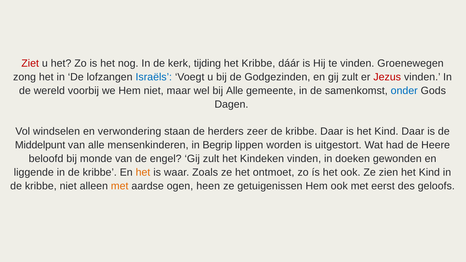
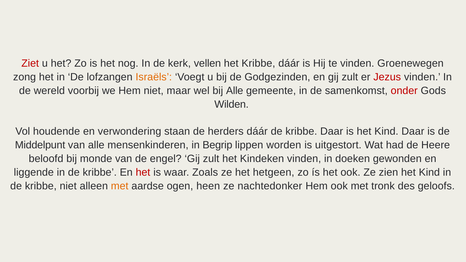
tijding: tijding -> vellen (207, 63)
Israëls colour: blue -> orange (154, 77)
onder colour: blue -> red (404, 91)
Dagen: Dagen -> Wilden (232, 104)
windselen: windselen -> houdende (57, 132)
herders zeer: zeer -> dáár (257, 132)
het colour: orange -> red (143, 172)
ontmoet: ontmoet -> hetgeen (274, 172)
getuigenissen: getuigenissen -> nachtedonker (270, 186)
eerst: eerst -> tronk (383, 186)
